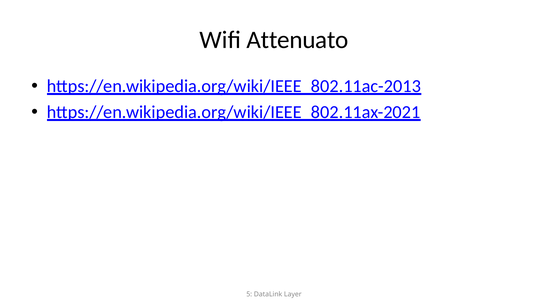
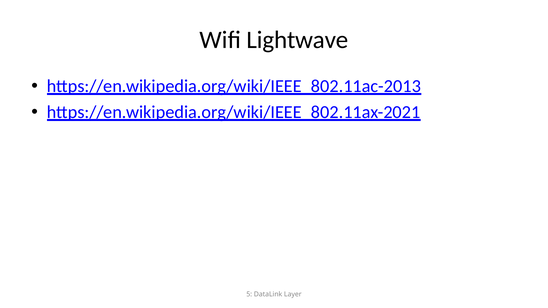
Attenuato: Attenuato -> Lightwave (298, 40)
